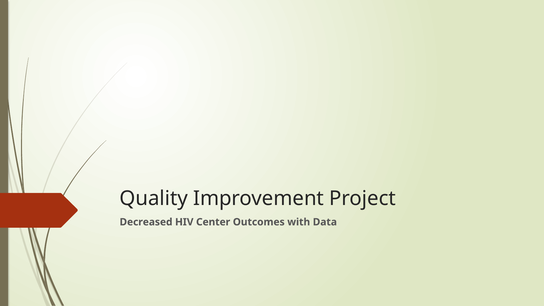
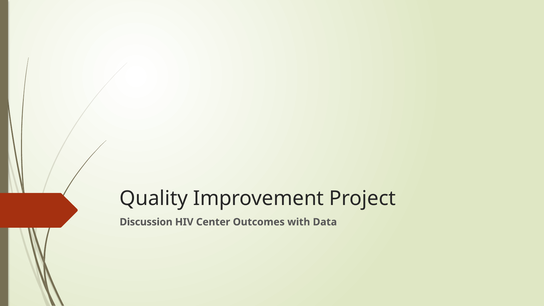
Decreased: Decreased -> Discussion (146, 222)
